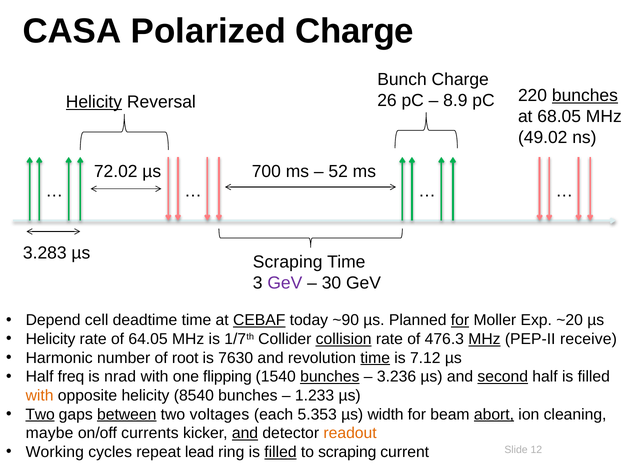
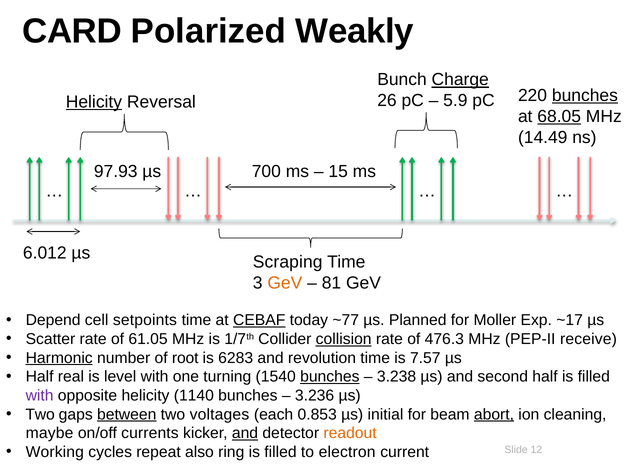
CASA: CASA -> CARD (72, 31)
Polarized Charge: Charge -> Weakly (355, 31)
Charge underline: none -> present (460, 80)
8.9: 8.9 -> 5.9 (455, 101)
68.05 underline: none -> present (559, 117)
49.02: 49.02 -> 14.49 (543, 137)
72.02: 72.02 -> 97.93 (116, 172)
52: 52 -> 15 (338, 172)
3.283: 3.283 -> 6.012 (45, 253)
GeV colour: purple -> orange (285, 283)
30: 30 -> 81 (331, 283)
deadtime: deadtime -> setpoints (145, 320)
~90: ~90 -> ~77 (346, 320)
for underline: present -> none (460, 320)
~20: ~20 -> ~17 (570, 320)
Helicity: Helicity -> Scatter (50, 339)
64.05: 64.05 -> 61.05 (148, 339)
MHz underline: present -> none (484, 339)
Harmonic underline: none -> present (59, 358)
7630: 7630 -> 6283 (236, 358)
time underline: present -> none (375, 358)
7.12: 7.12 -> 7.57 (425, 358)
freq: freq -> real (71, 377)
nrad: nrad -> level (120, 377)
flipping: flipping -> turning (227, 377)
3.236: 3.236 -> 3.238 (397, 377)
second underline: present -> none (503, 377)
with colour: orange -> purple (40, 396)
8540: 8540 -> 1140 (194, 396)
1.233: 1.233 -> 3.236 (315, 396)
Two underline: present -> none (40, 414)
5.353: 5.353 -> 0.853 (317, 414)
width: width -> initial (385, 414)
lead: lead -> also (199, 452)
filled underline: present -> none (280, 452)
to scraping: scraping -> electron (347, 452)
